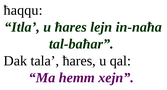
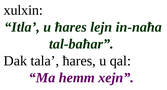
ħaqqu: ħaqqu -> xulxin (23, 10)
